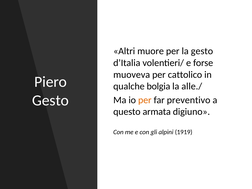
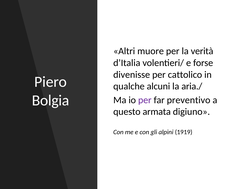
la gesto: gesto -> verità (202, 51)
muoveva: muoveva -> divenisse (132, 75)
bolgia: bolgia -> alcuni (158, 86)
alle./: alle./ -> aria./ (192, 86)
Gesto: Gesto -> Bolgia (51, 100)
per colour: orange -> purple (145, 100)
